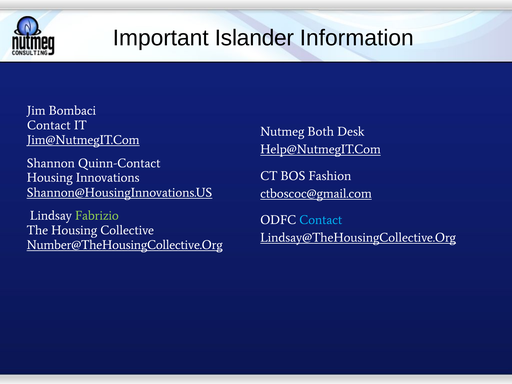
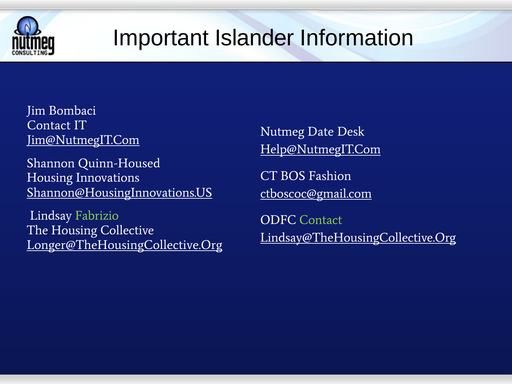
Both: Both -> Date (321, 132)
Quinn-Contact: Quinn-Contact -> Quinn-Housed (119, 163)
Contact colour: light blue -> light green (321, 220)
Number@TheHousingCollective.Org: Number@TheHousingCollective.Org -> Longer@TheHousingCollective.Org (125, 245)
